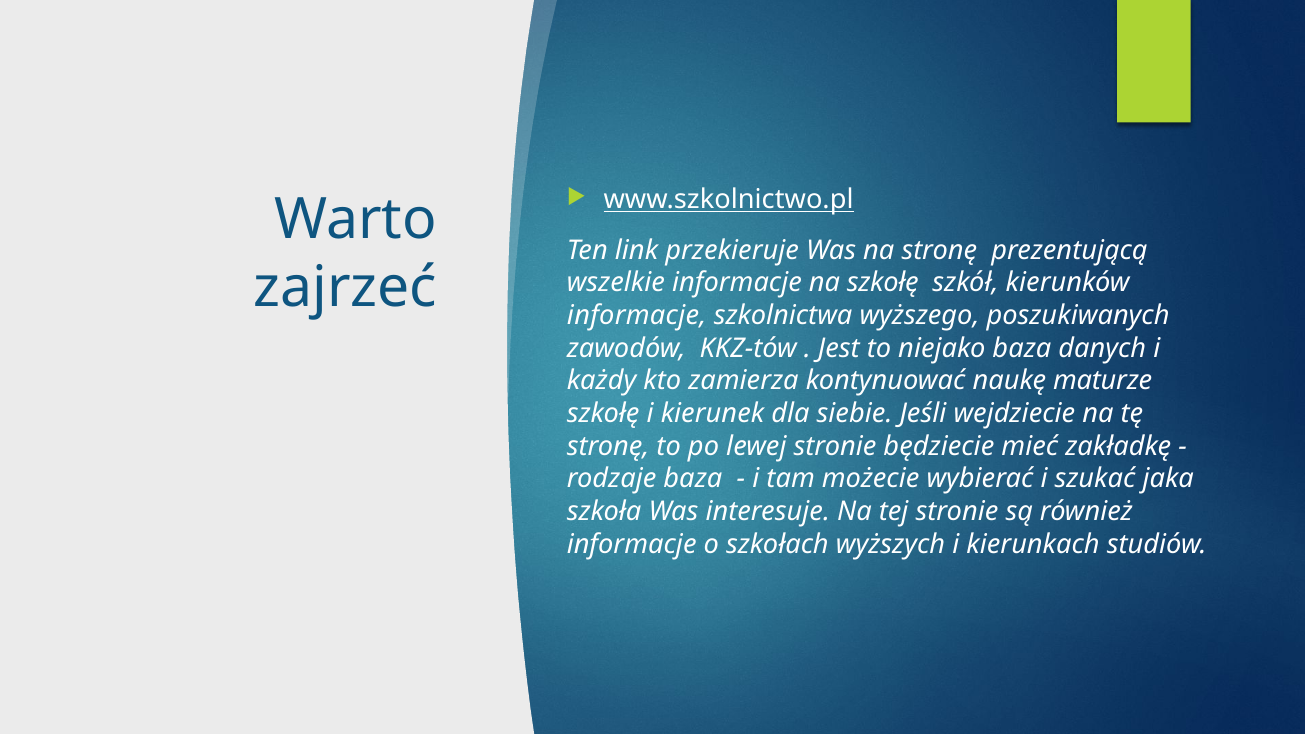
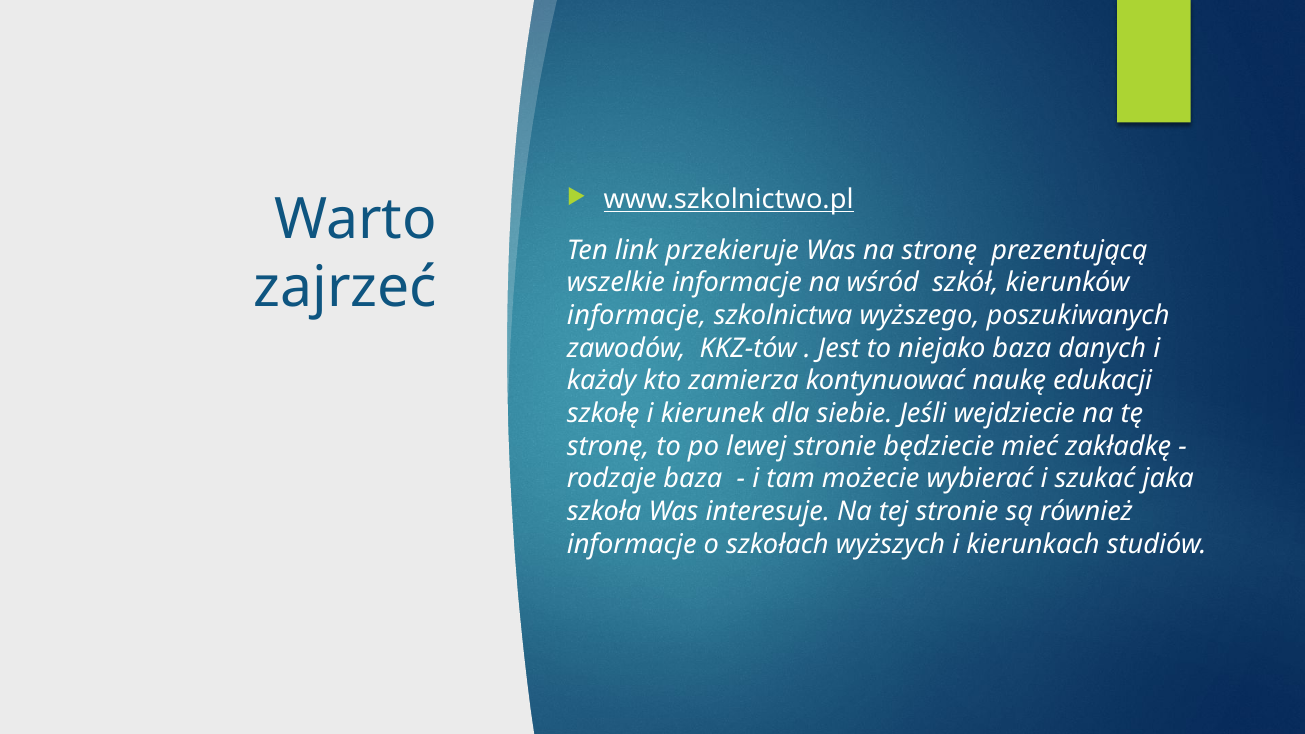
na szkołę: szkołę -> wśród (883, 283)
maturze: maturze -> edukacji (1103, 381)
